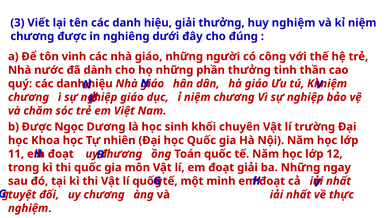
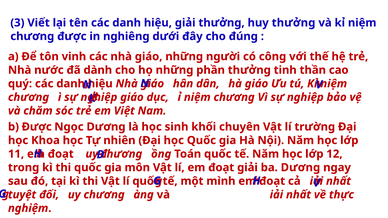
huy nghiệm: nghiệm -> thưởng (294, 23)
ba Những: Những -> Dương (300, 168)
